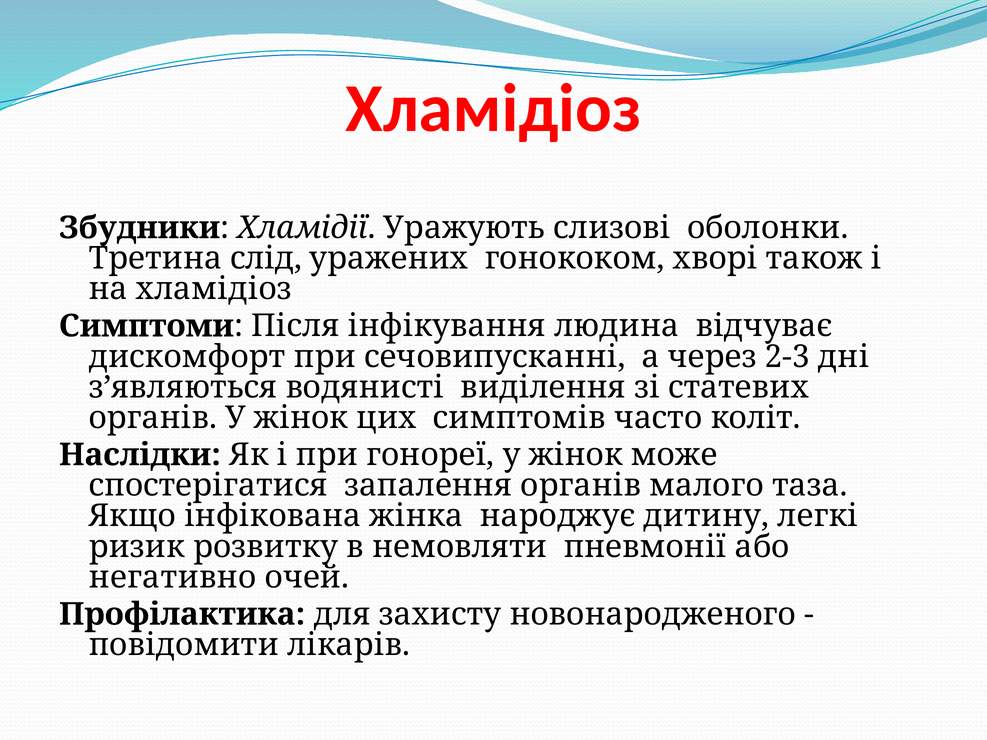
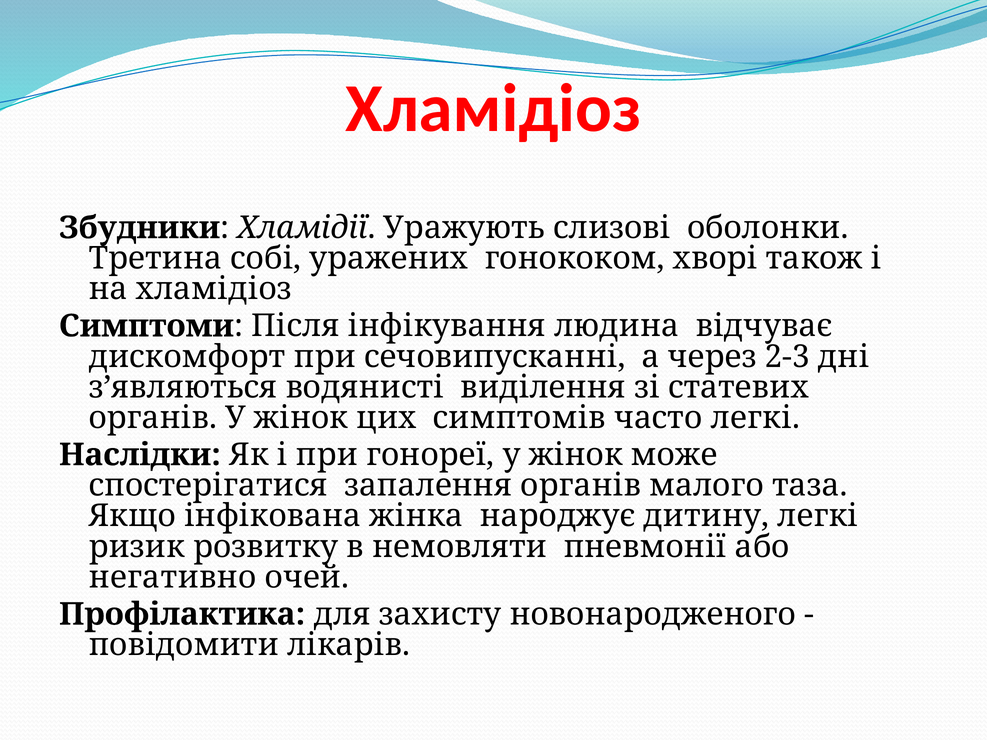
слід: слід -> собі (266, 258)
часто коліт: коліт -> легкі (755, 418)
